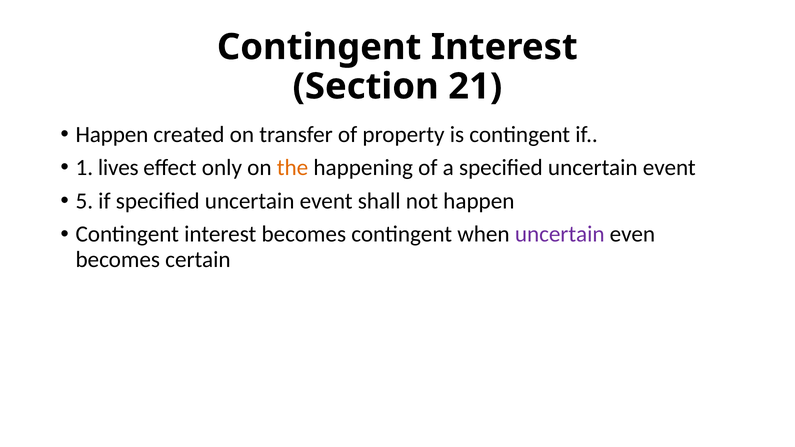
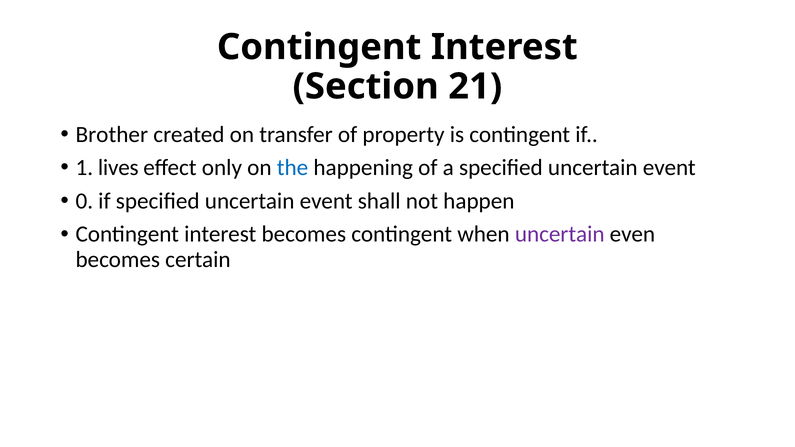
Happen: Happen -> Brother (112, 134)
the colour: orange -> blue (293, 168)
5: 5 -> 0 (84, 201)
